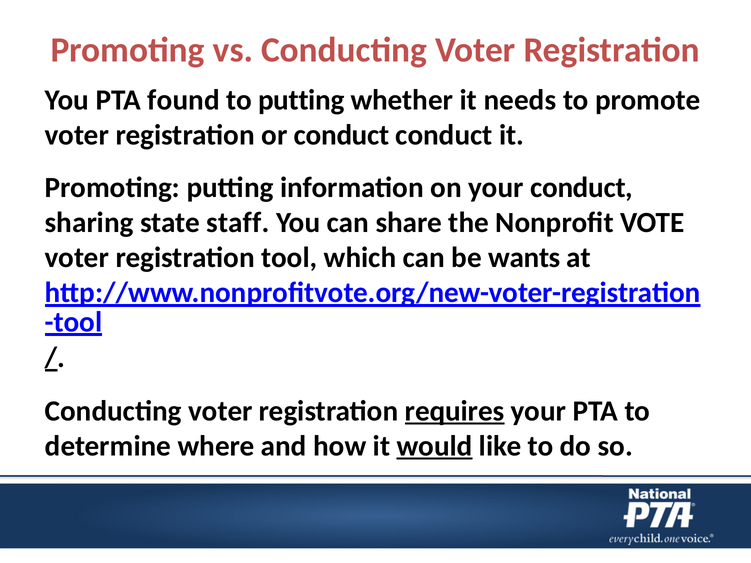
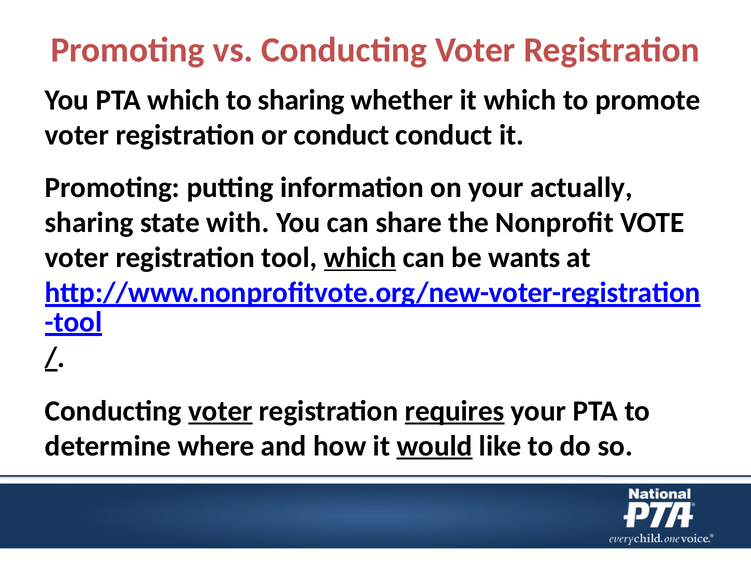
PTA found: found -> which (184, 100)
to putting: putting -> sharing (301, 100)
it needs: needs -> which (520, 100)
your conduct: conduct -> actually (581, 188)
staff: staff -> with (238, 223)
which underline: none -> present (360, 258)
voter underline: none -> present (220, 411)
